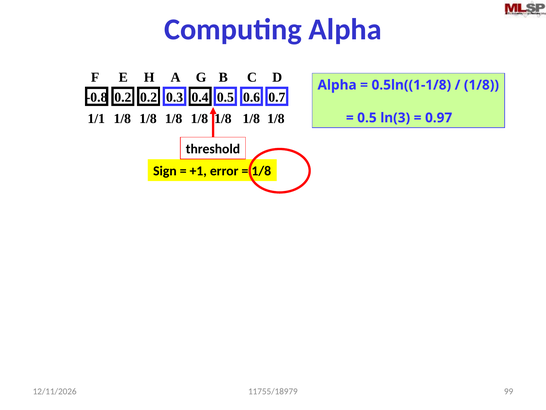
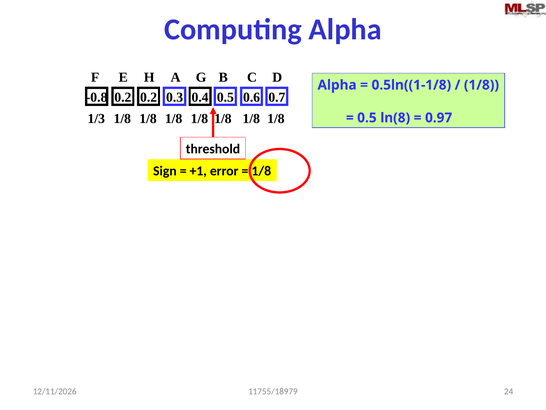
1/1: 1/1 -> 1/3 (96, 118)
ln(3: ln(3 -> ln(8 (395, 118)
99: 99 -> 24 (509, 391)
